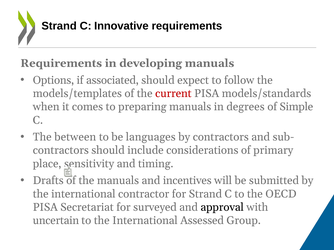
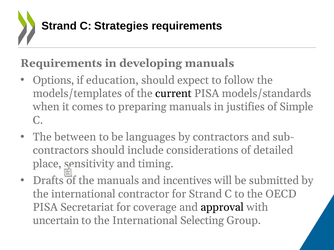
Innovative: Innovative -> Strategies (121, 26)
associated: associated -> education (112, 80)
current colour: red -> black (173, 94)
degrees: degrees -> justifies (246, 107)
primary: primary -> detailed (273, 151)
surveyed: surveyed -> coverage (155, 208)
Assessed: Assessed -> Selecting (202, 221)
